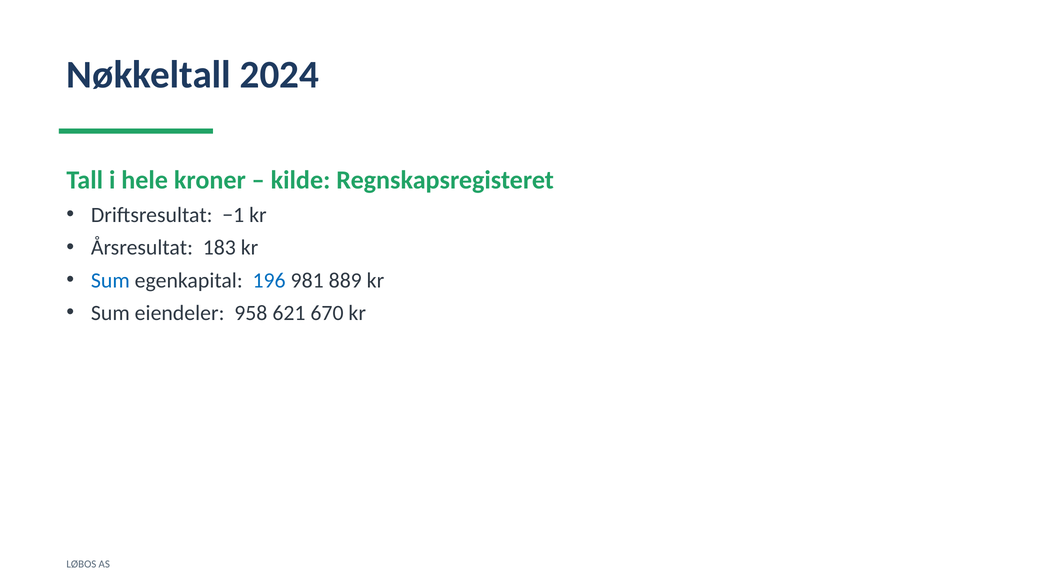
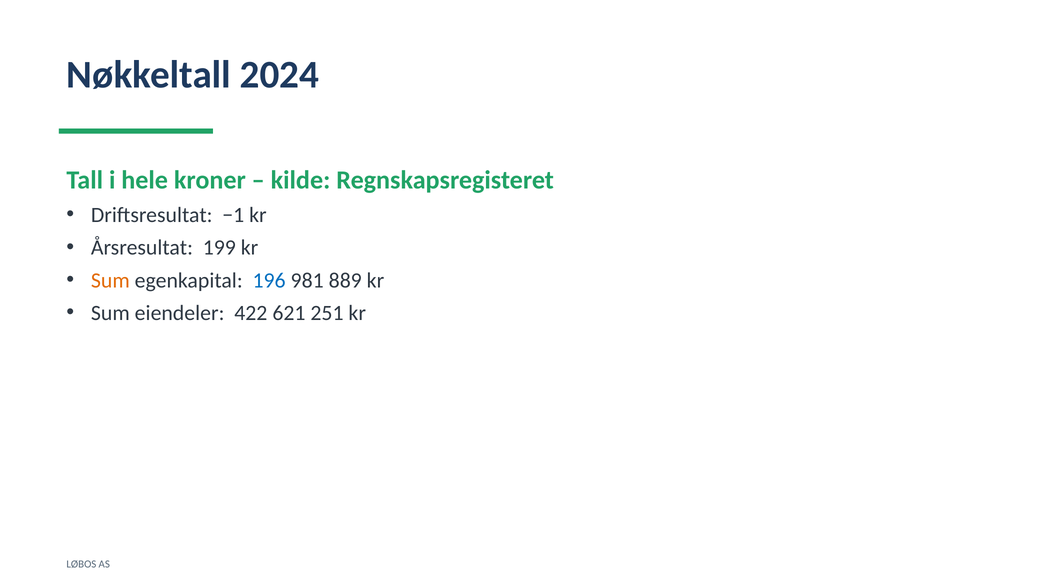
183: 183 -> 199 (219, 248)
Sum colour: blue -> orange (110, 280)
958: 958 -> 422 (251, 313)
670: 670 -> 251 (327, 313)
